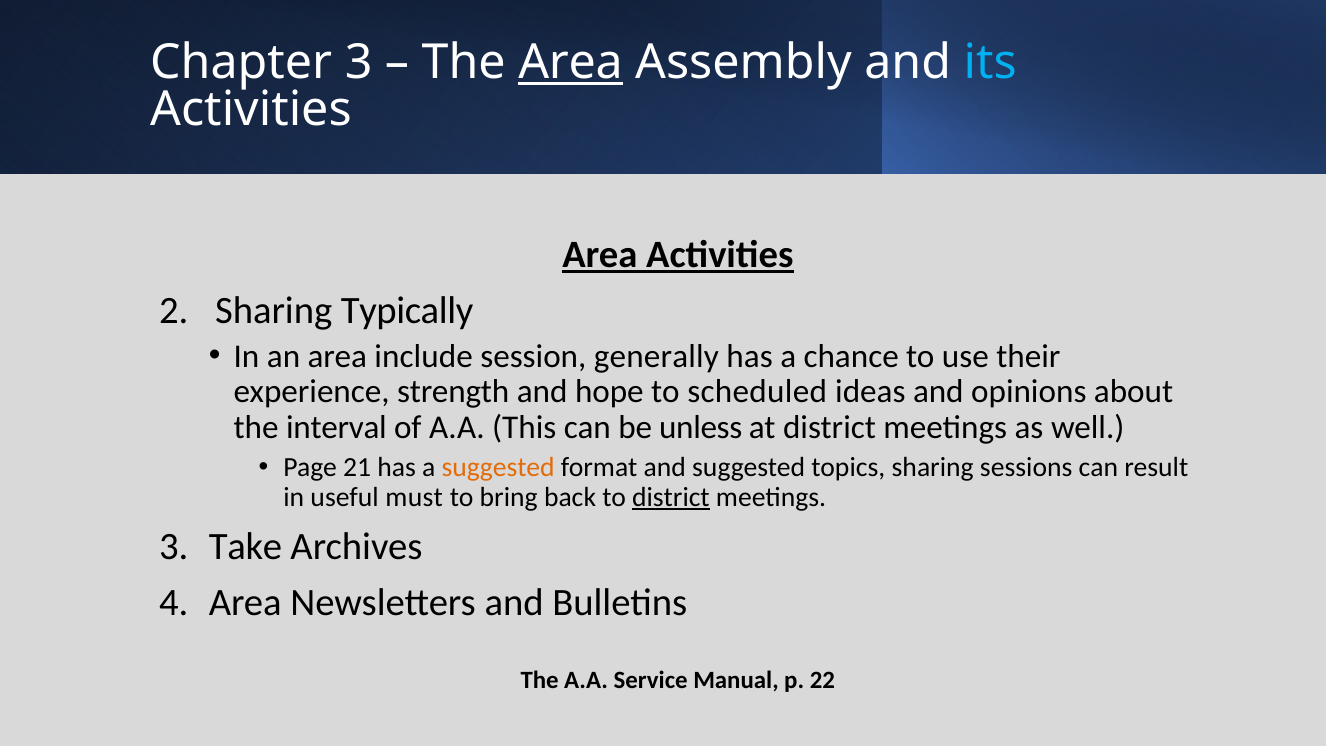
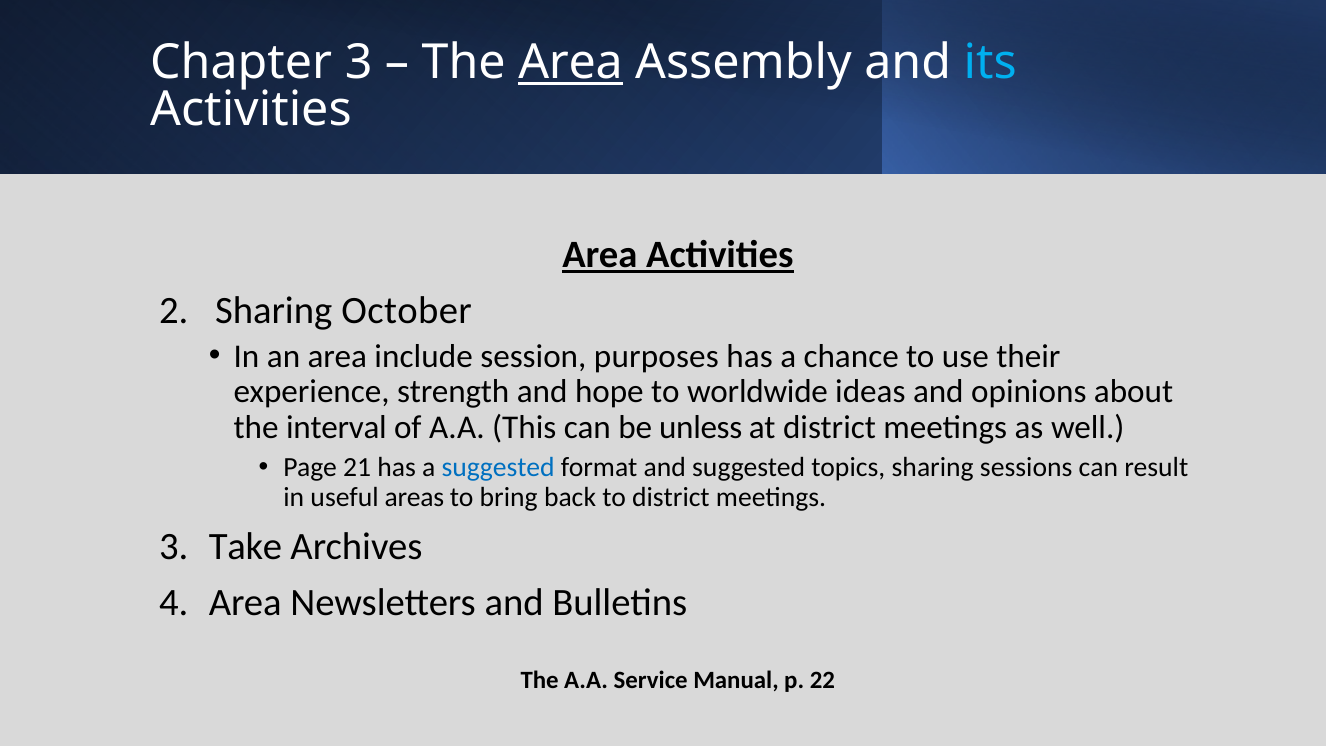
Typically: Typically -> October (407, 310)
generally: generally -> purposes (656, 356)
scheduled: scheduled -> worldwide (758, 392)
suggested colour: orange -> blue (498, 467)
must: must -> areas (414, 497)
district underline: present -> none (671, 497)
